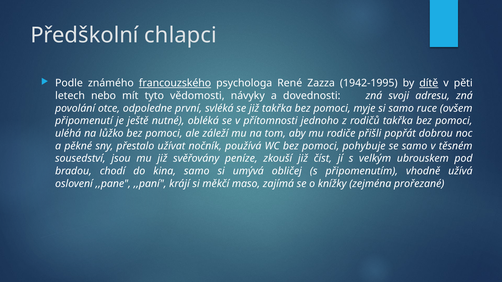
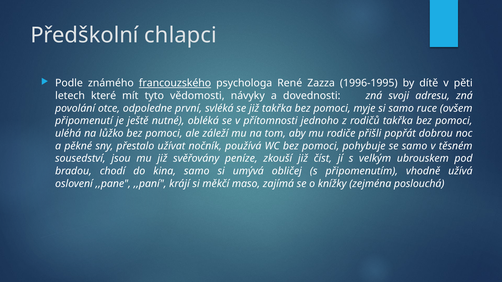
1942-1995: 1942-1995 -> 1996-1995 (369, 83)
dítě underline: present -> none (429, 83)
nebo: nebo -> které (104, 96)
prořezané: prořezané -> poslouchá (419, 184)
